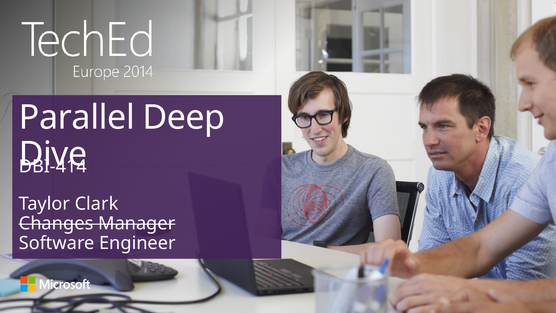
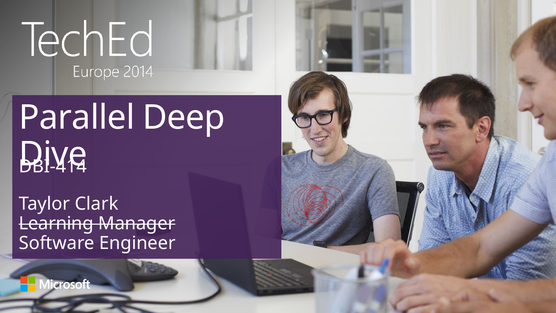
Changes: Changes -> Learning (56, 223)
